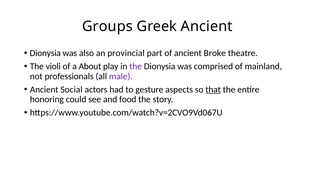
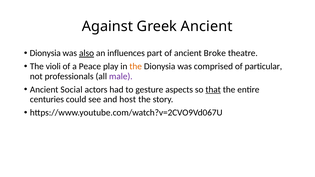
Groups: Groups -> Against (107, 26)
also underline: none -> present (87, 53)
provincial: provincial -> influences (126, 53)
About: About -> Peace (90, 66)
the colour: purple -> orange (136, 66)
mainland: mainland -> particular (263, 66)
honoring: honoring -> centuries (47, 100)
food: food -> host (128, 100)
